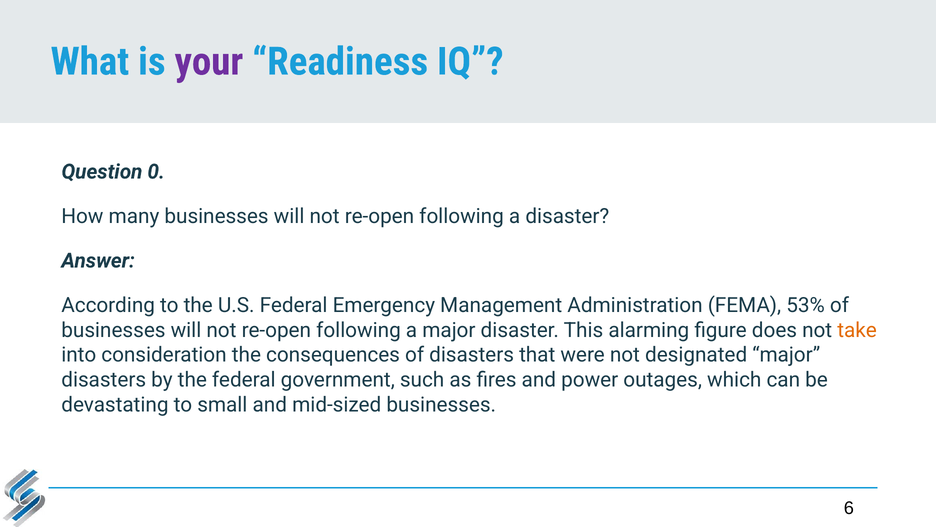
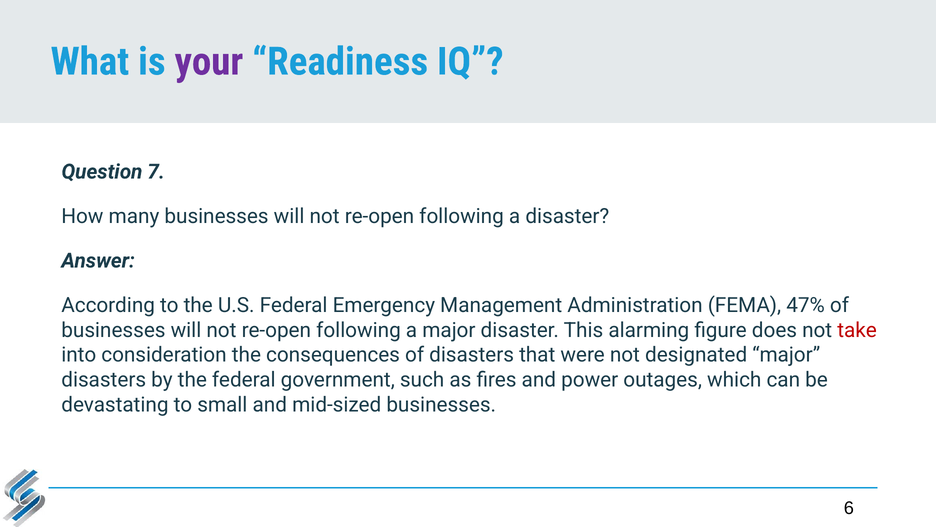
0: 0 -> 7 (156, 172)
53%: 53% -> 47% (806, 305)
take colour: orange -> red (857, 330)
